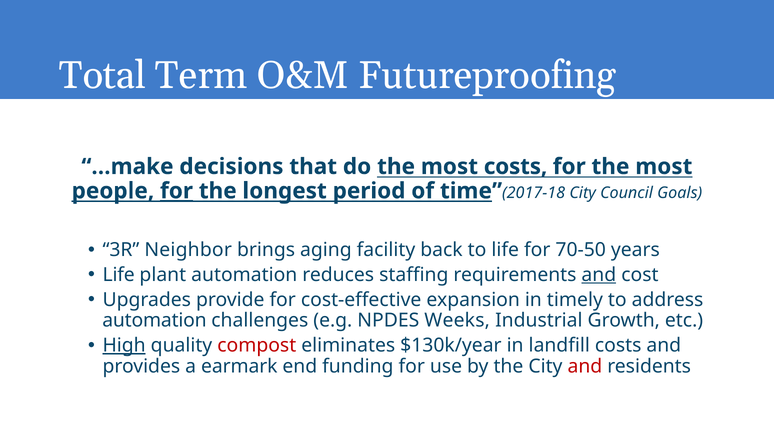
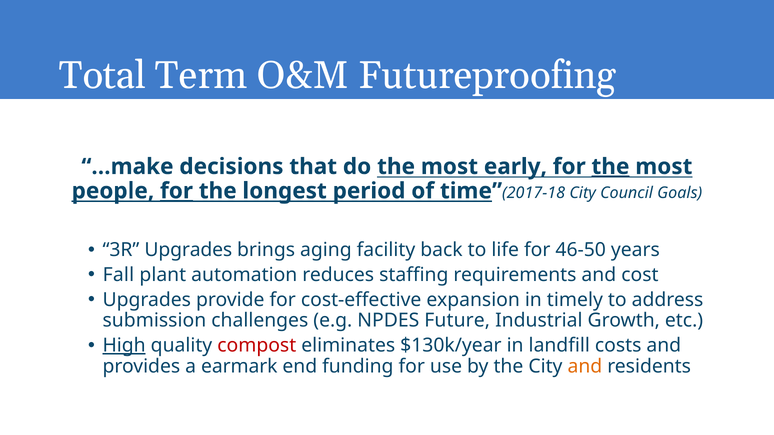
most costs: costs -> early (515, 167)
the underline: none -> present (610, 167)
3R Neighbor: Neighbor -> Upgrades (188, 250)
70-50: 70-50 -> 46-50 (581, 250)
Life: Life -> Fall (118, 275)
and underline: present -> none (599, 275)
automation: automation -> submission (154, 321)
Weeks: Weeks -> Future (457, 321)
and colour: red -> orange (585, 367)
